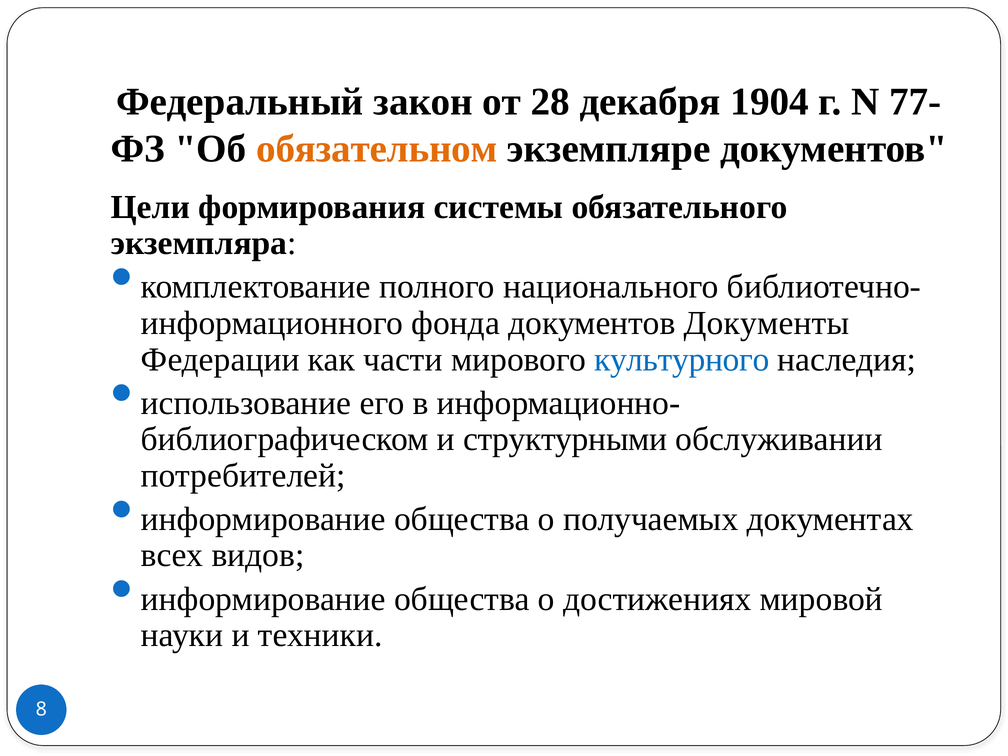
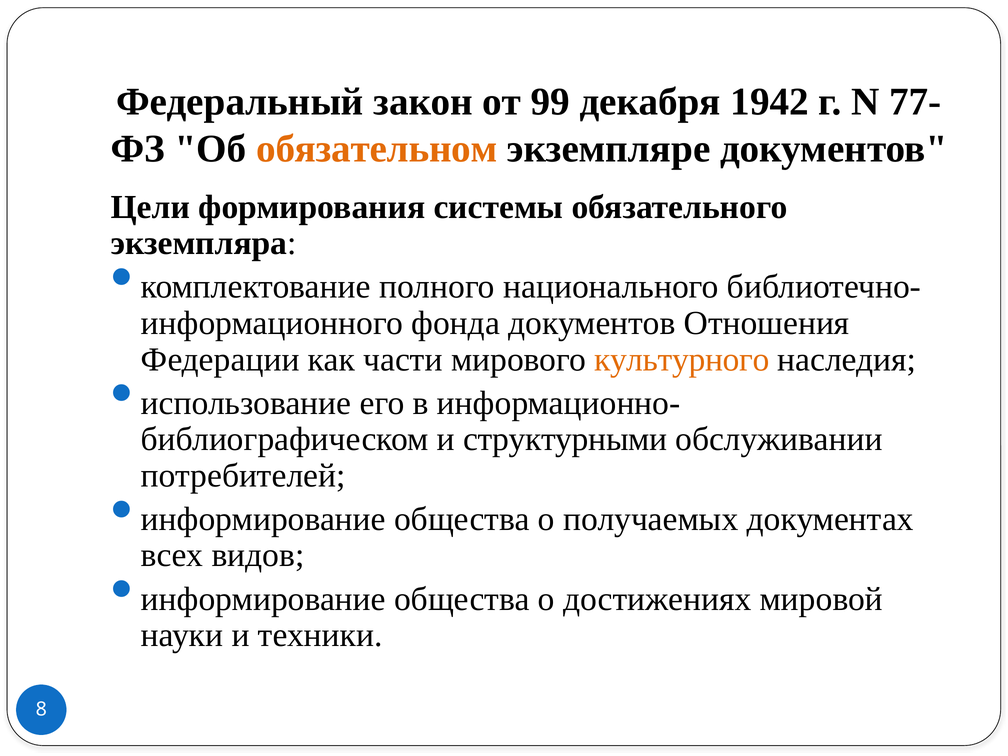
28: 28 -> 99 (550, 102)
1904: 1904 -> 1942 (770, 102)
Документы: Документы -> Отношения (767, 323)
культурного colour: blue -> orange (682, 359)
